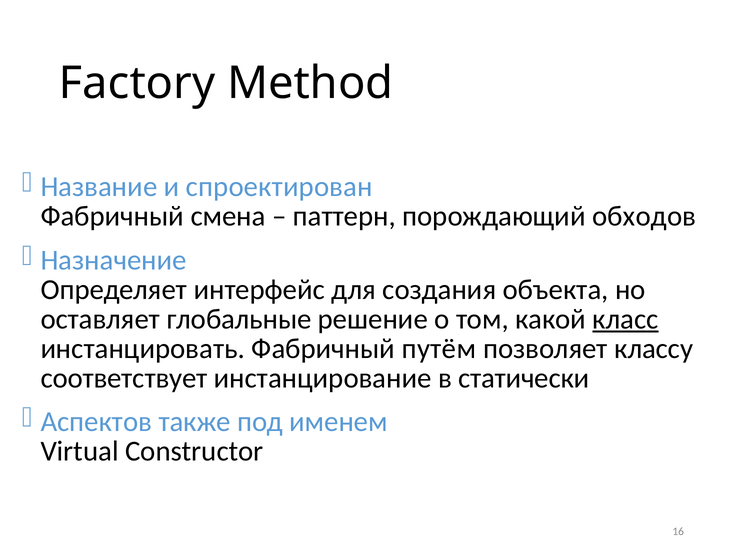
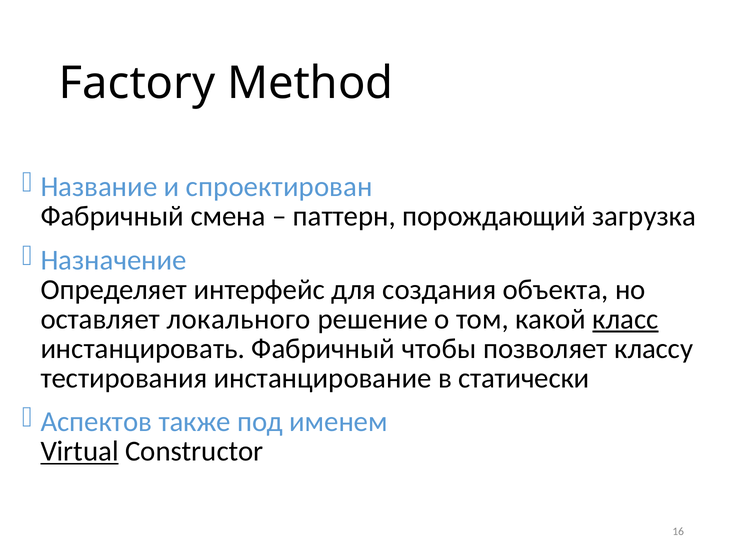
обходов: обходов -> загрузка (644, 216)
глобальные: глобальные -> локального (239, 319)
путём: путём -> чтобы (439, 348)
соответствует: соответствует -> тестирования (124, 378)
Virtual underline: none -> present (80, 451)
